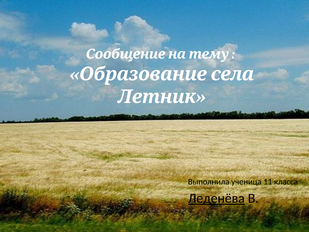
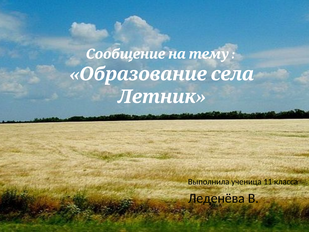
Леденёва underline: present -> none (216, 198)
